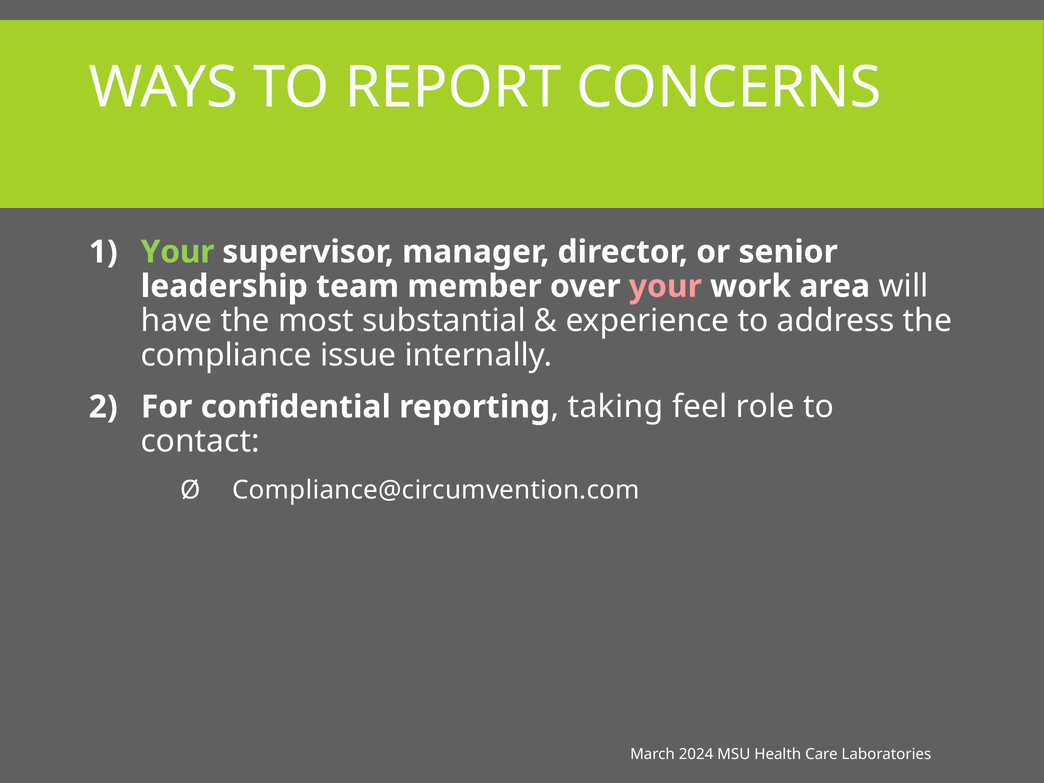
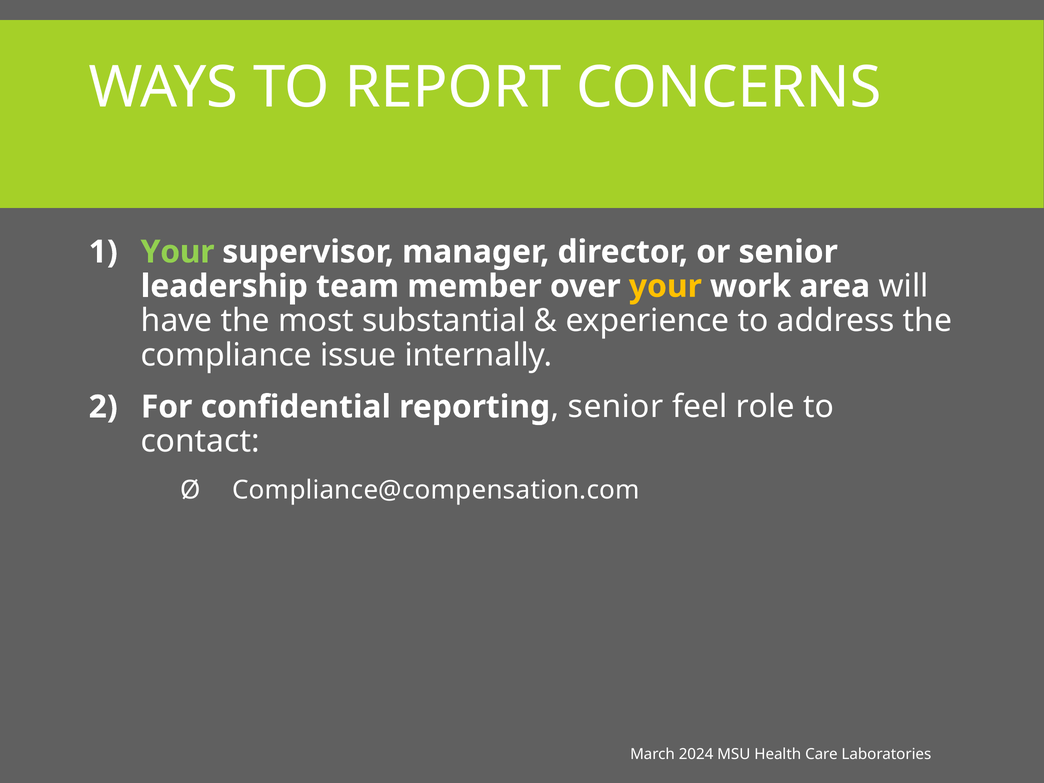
your colour: pink -> yellow (665, 286)
taking: taking -> senior (616, 407)
Compliance@circumvention.com: Compliance@circumvention.com -> Compliance@compensation.com (436, 490)
